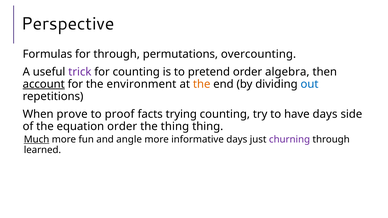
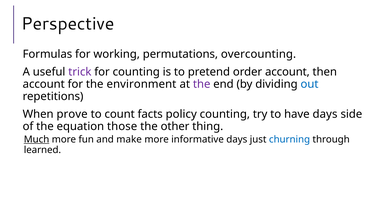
for through: through -> working (117, 54)
order algebra: algebra -> account (287, 72)
account underline: present -> none (44, 84)
the colour: orange -> purple (202, 84)
proof: proof -> count (120, 114)
trying: trying -> policy (181, 114)
equation order: order -> those (122, 127)
the thing: thing -> other (175, 127)
angle: angle -> make (129, 140)
churning colour: purple -> blue (290, 140)
